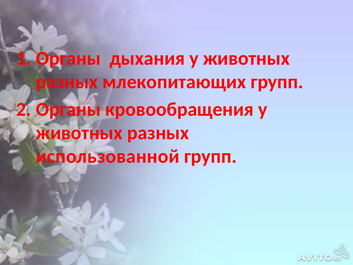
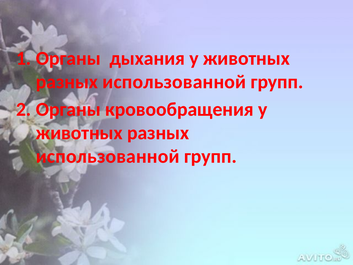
млекопитающих: млекопитающих -> использованной (174, 82)
